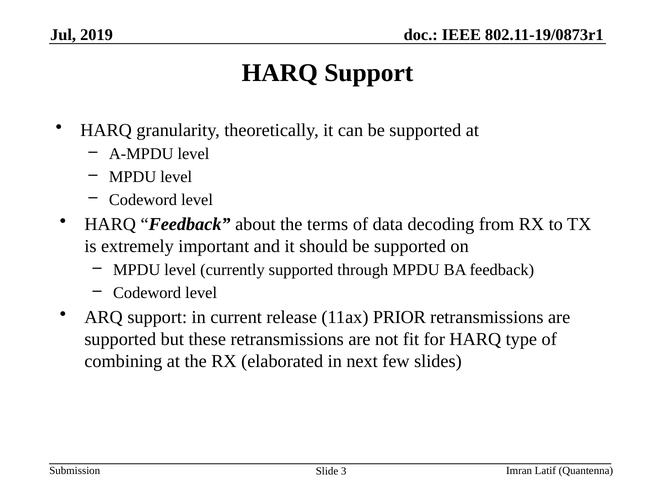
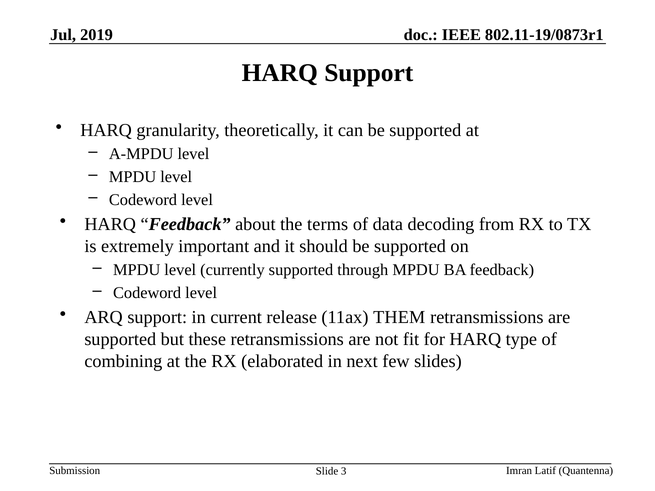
PRIOR: PRIOR -> THEM (399, 318)
